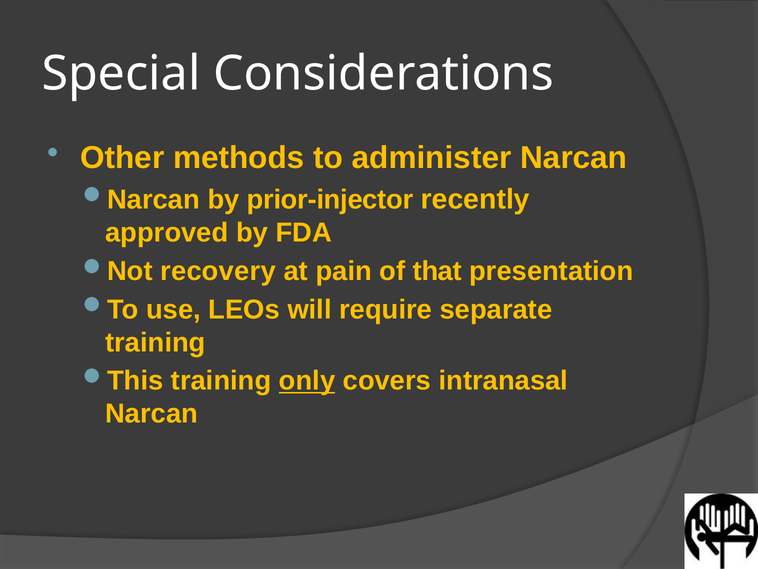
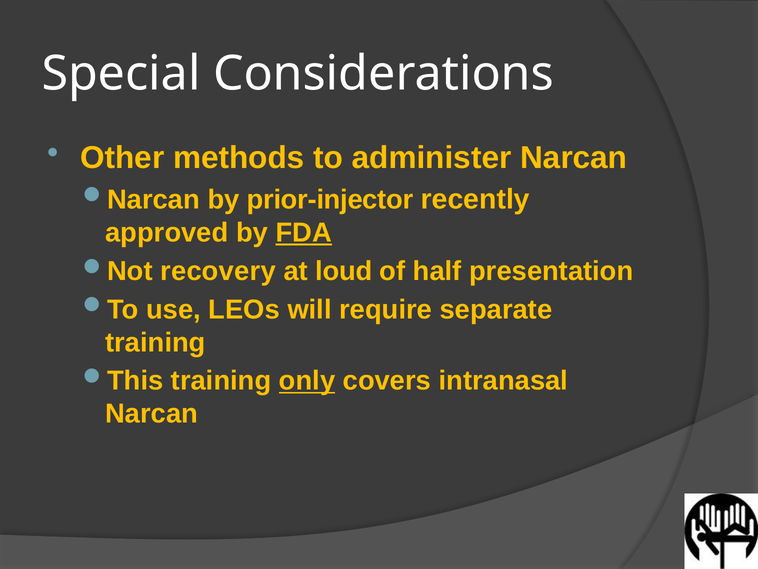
FDA underline: none -> present (304, 233)
pain: pain -> loud (344, 271)
that: that -> half (437, 271)
